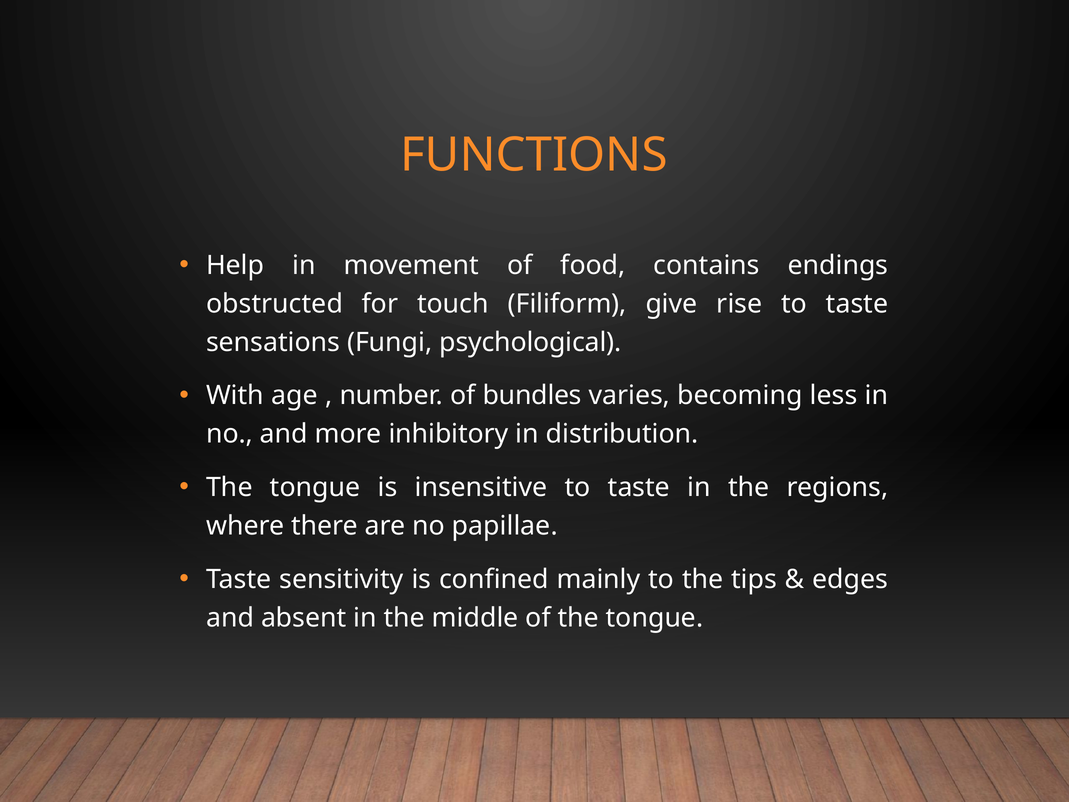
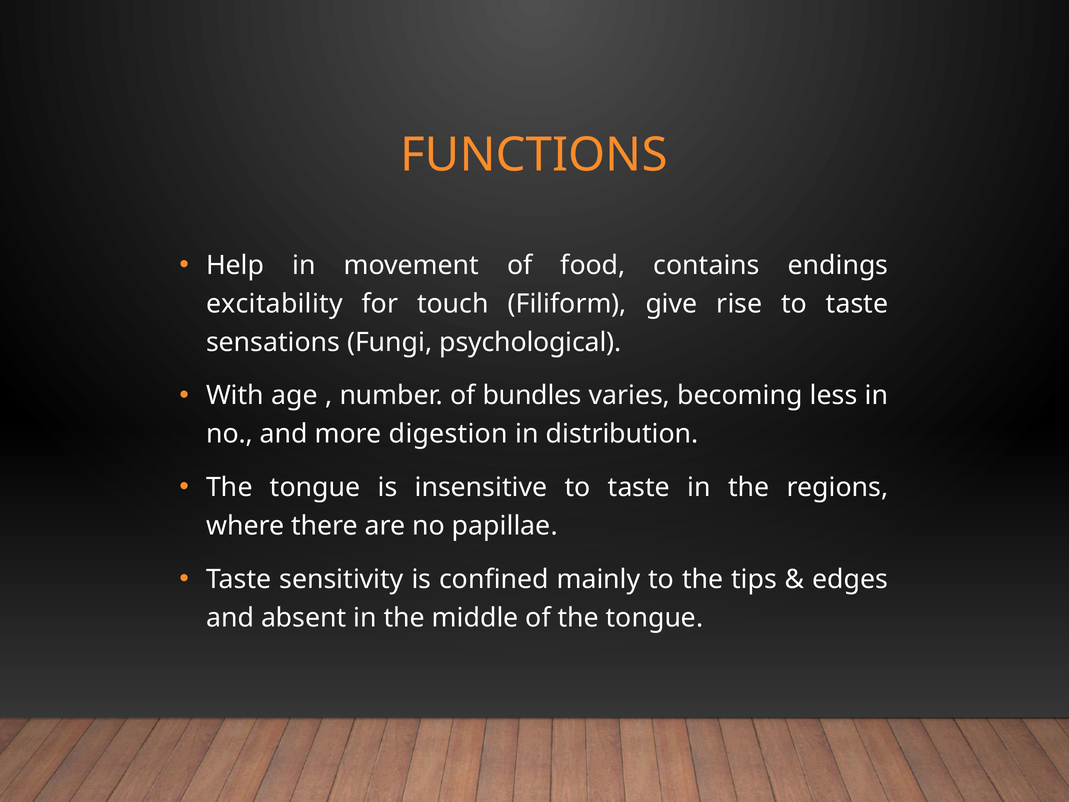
obstructed: obstructed -> excitability (274, 304)
inhibitory: inhibitory -> digestion (448, 434)
